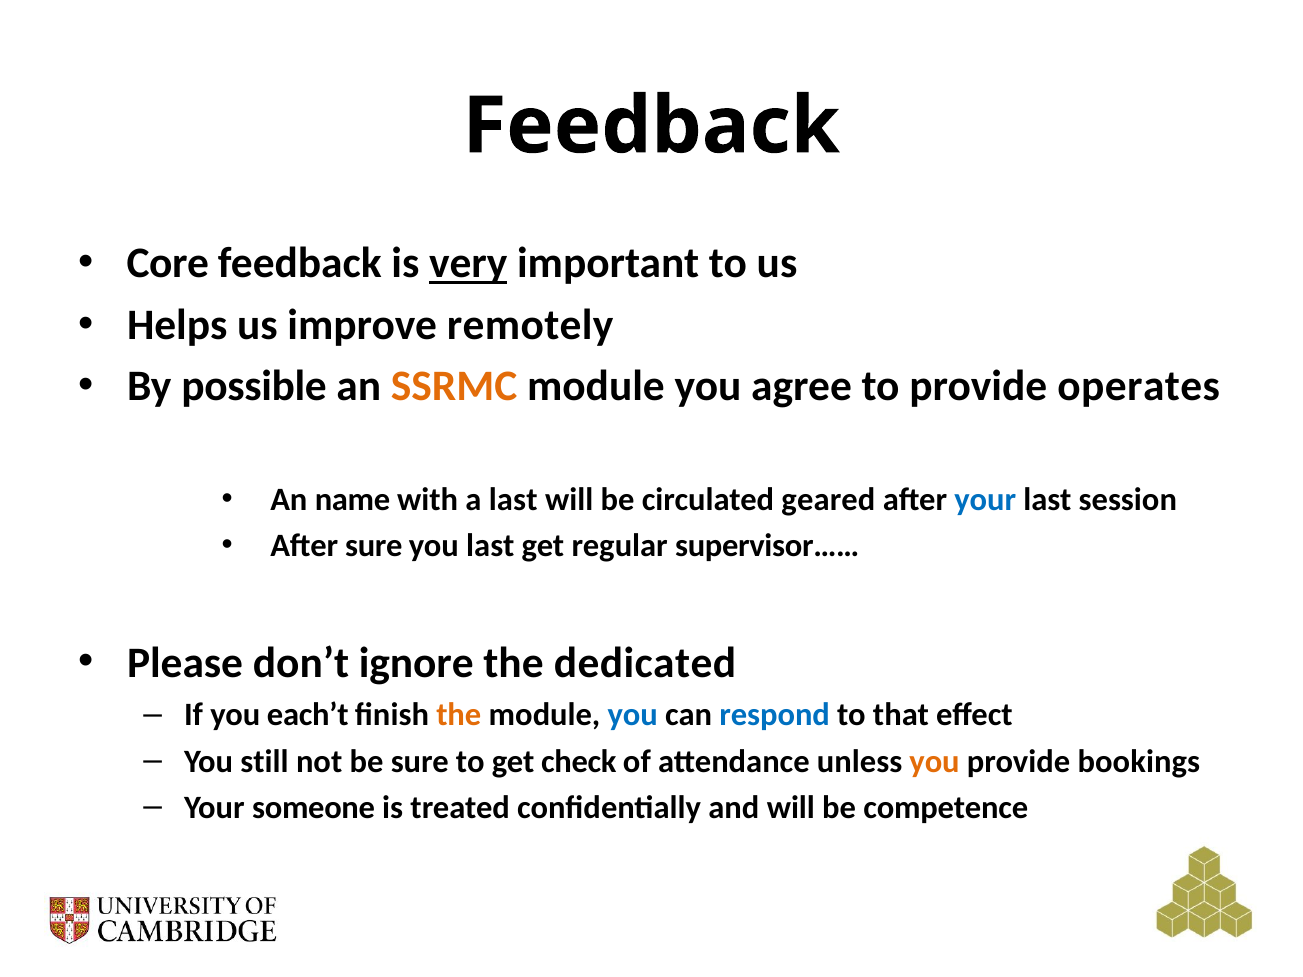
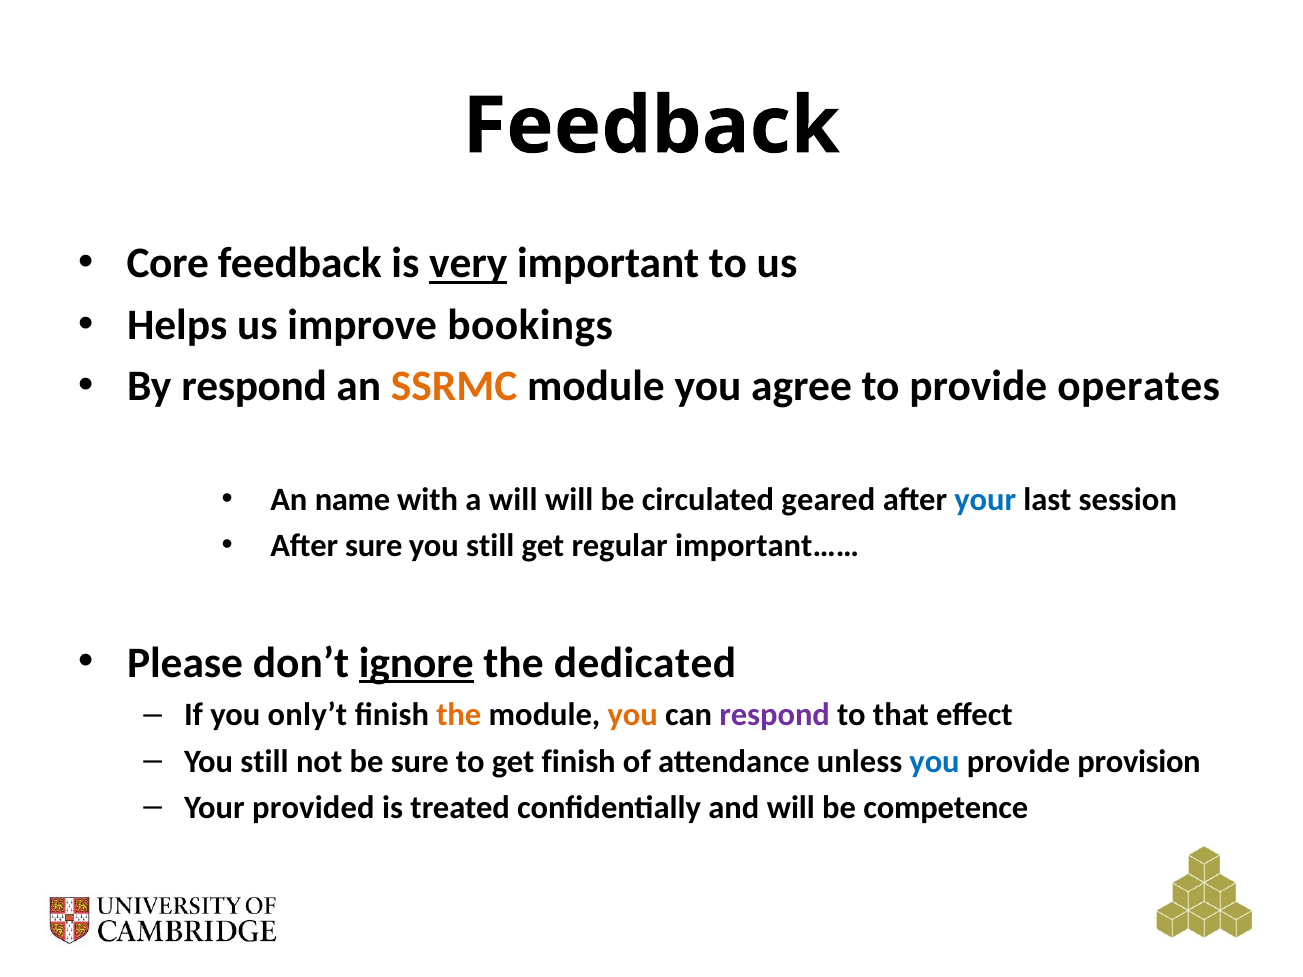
remotely: remotely -> bookings (530, 325)
By possible: possible -> respond (254, 387)
a last: last -> will (513, 500)
last: last -> still (490, 546)
supervisor……: supervisor…… -> important…… (767, 546)
ignore underline: none -> present (416, 663)
each’t: each’t -> only’t (307, 715)
you colour: blue -> orange (633, 715)
respond colour: blue -> purple (775, 715)
get check: check -> finish (579, 762)
you colour: orange -> blue (935, 762)
bookings: bookings -> provision (1139, 762)
someone: someone -> provided (313, 808)
